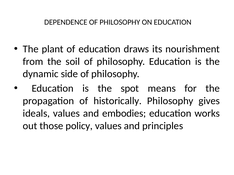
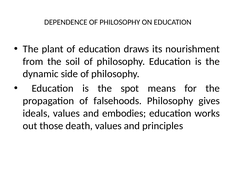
historically: historically -> falsehoods (118, 101)
policy: policy -> death (79, 126)
